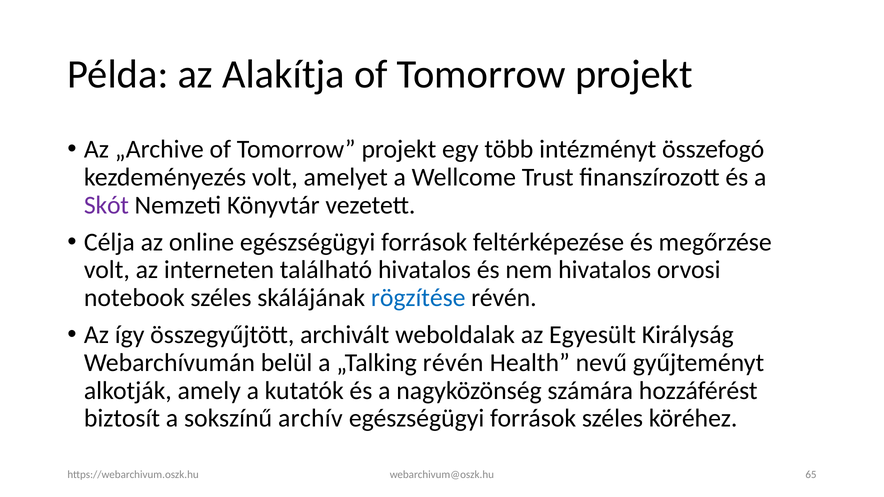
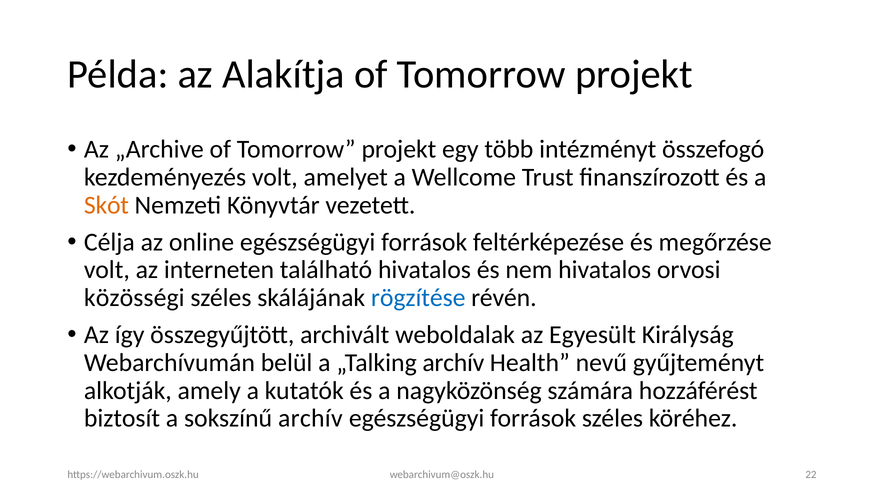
Skót colour: purple -> orange (106, 205)
notebook: notebook -> közösségi (134, 298)
„Talking révén: révén -> archív (453, 363)
65: 65 -> 22 (811, 475)
